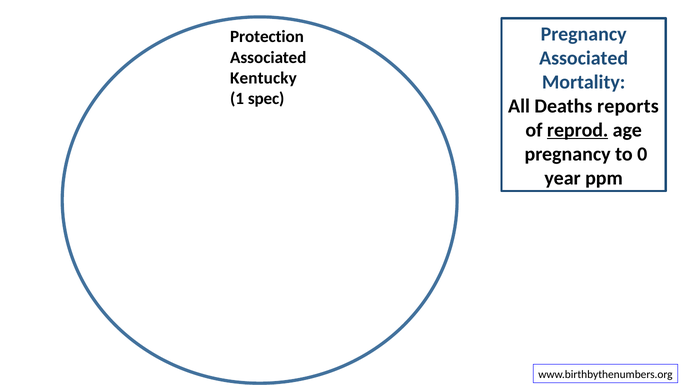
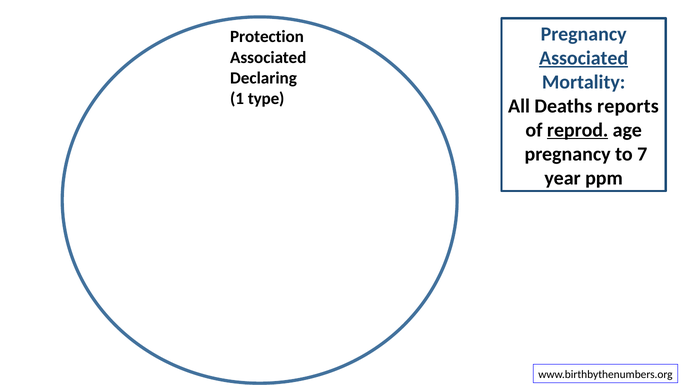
Associated underline: none -> present (584, 58)
Kentucky: Kentucky -> Declaring (263, 78)
spec: spec -> type (266, 99)
0: 0 -> 7 (642, 154)
